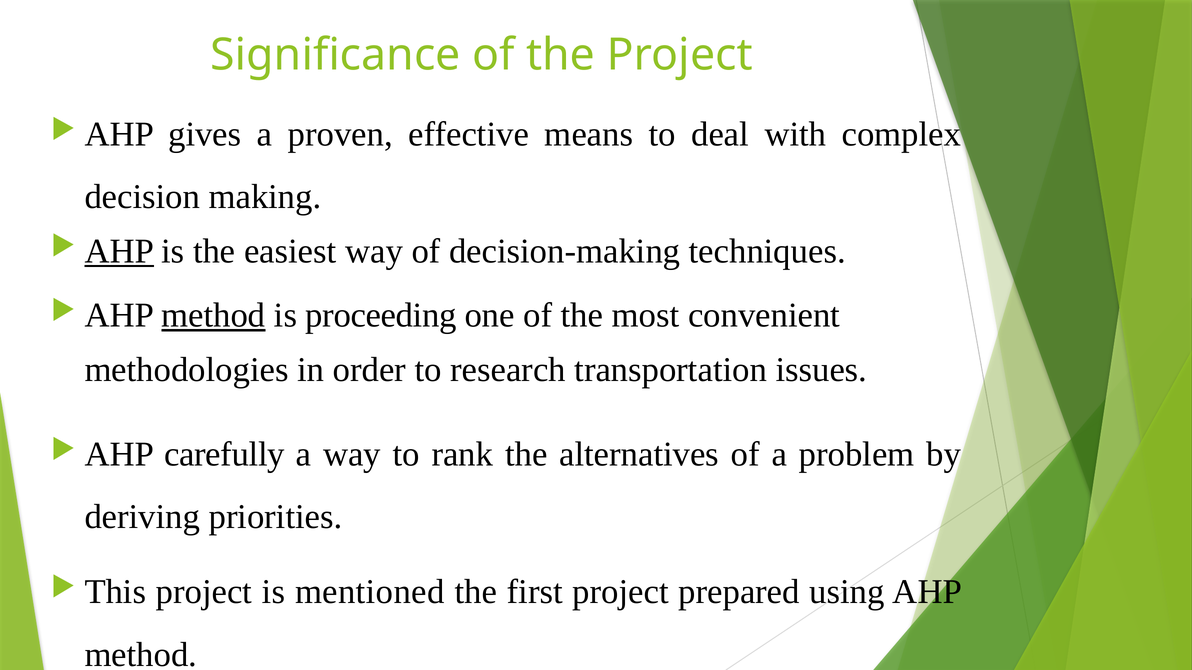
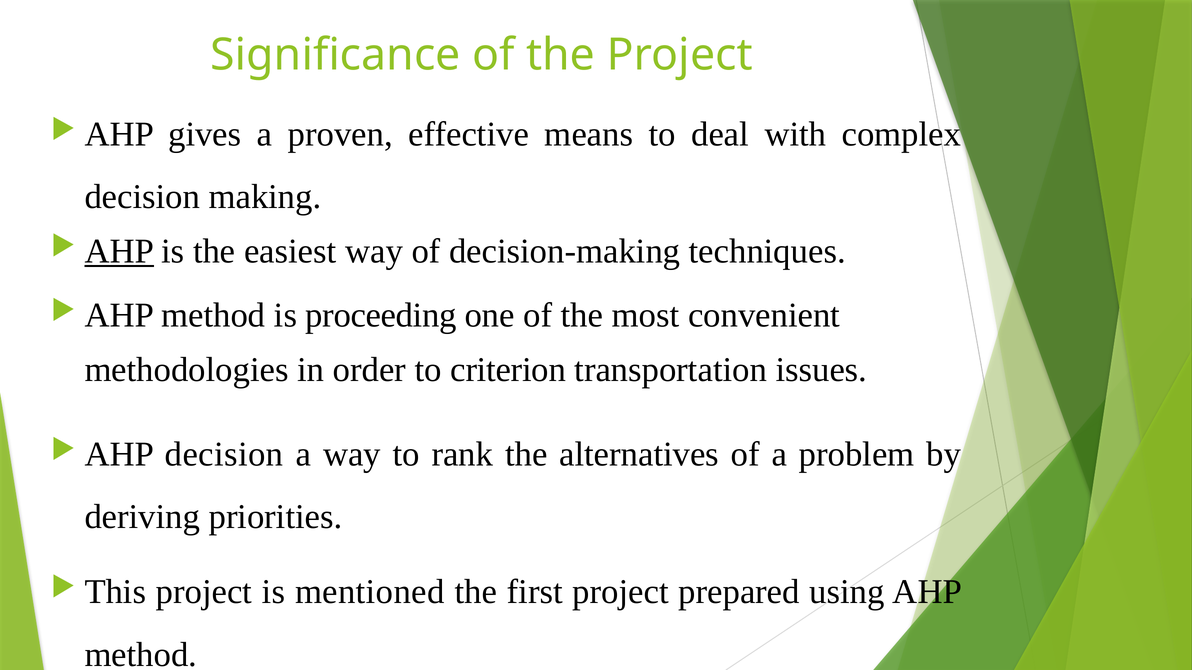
method underline: present -> none (213, 316)
research: research -> criterion (508, 370)
AHP carefully: carefully -> decision (224, 455)
